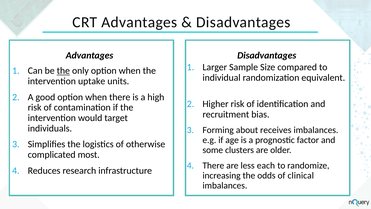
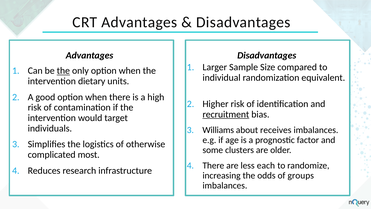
uptake: uptake -> dietary (92, 81)
recruitment underline: none -> present (226, 114)
Forming: Forming -> Williams (218, 130)
clinical: clinical -> groups (301, 175)
